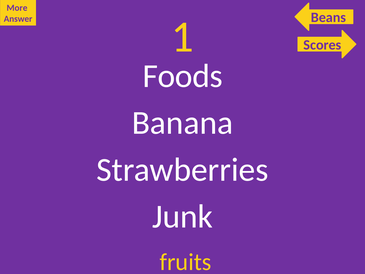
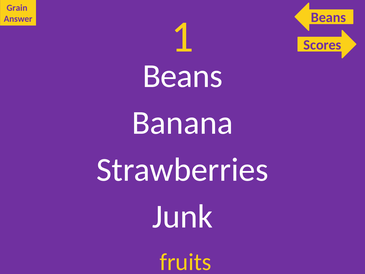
More: More -> Grain (17, 8)
Foods: Foods -> Beans (183, 76)
